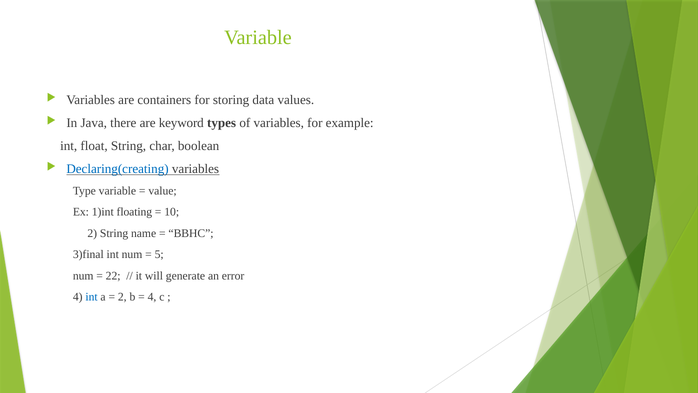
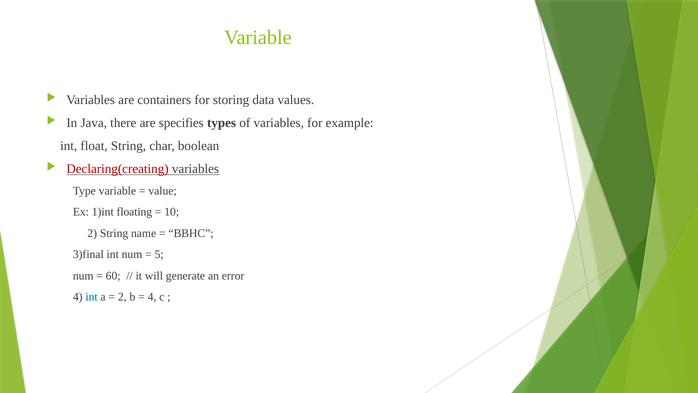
keyword: keyword -> specifies (181, 123)
Declaring(creating colour: blue -> red (118, 169)
22: 22 -> 60 (113, 276)
